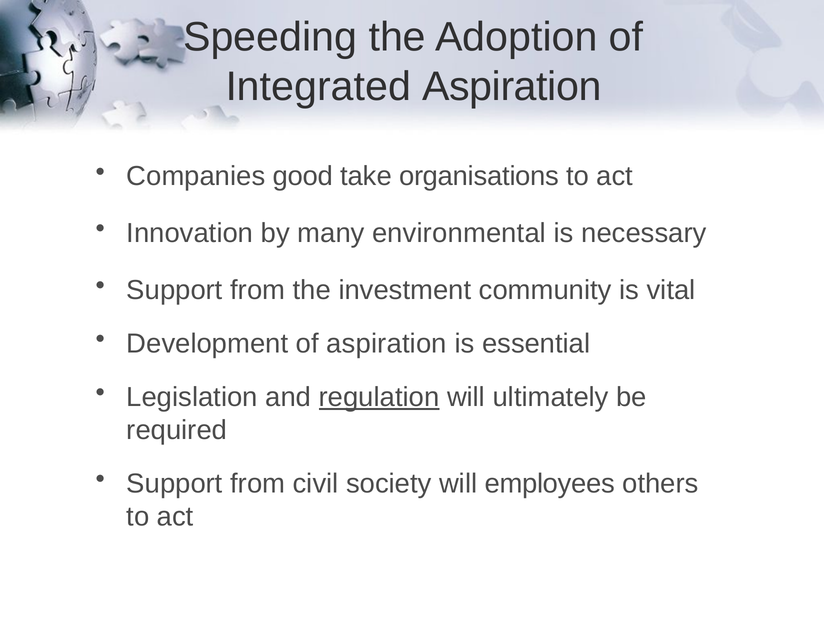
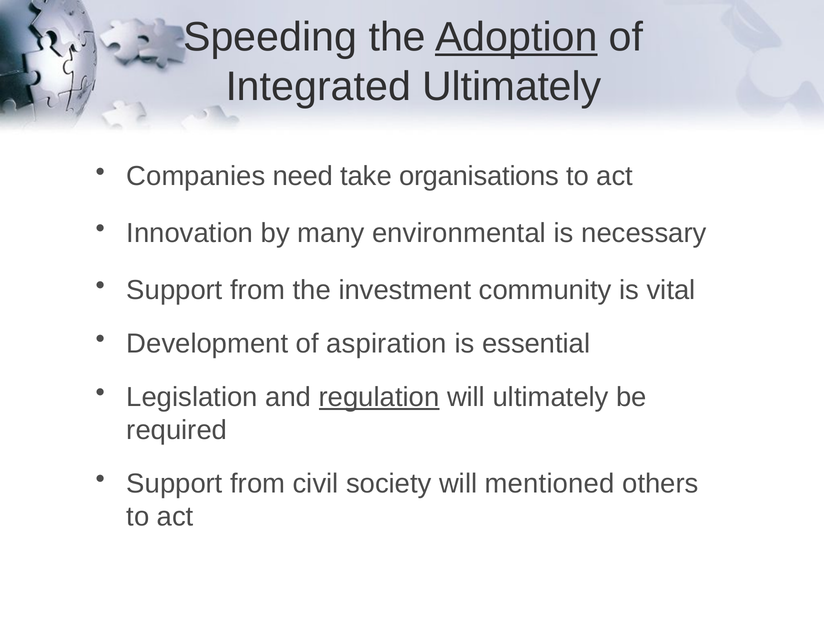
Adoption underline: none -> present (516, 37)
Integrated Aspiration: Aspiration -> Ultimately (512, 87)
good: good -> need (303, 176)
employees: employees -> mentioned (550, 484)
